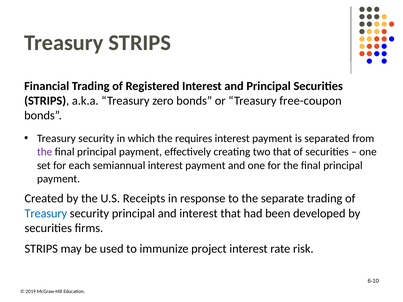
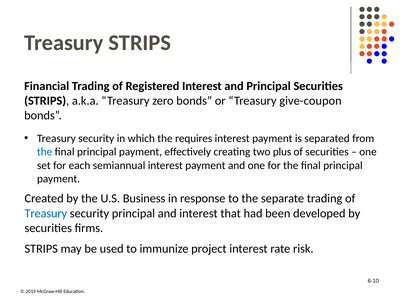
free-coupon: free-coupon -> give-coupon (310, 101)
the colour: purple -> blue (45, 152)
two that: that -> plus (282, 152)
Receipts: Receipts -> Business (144, 199)
